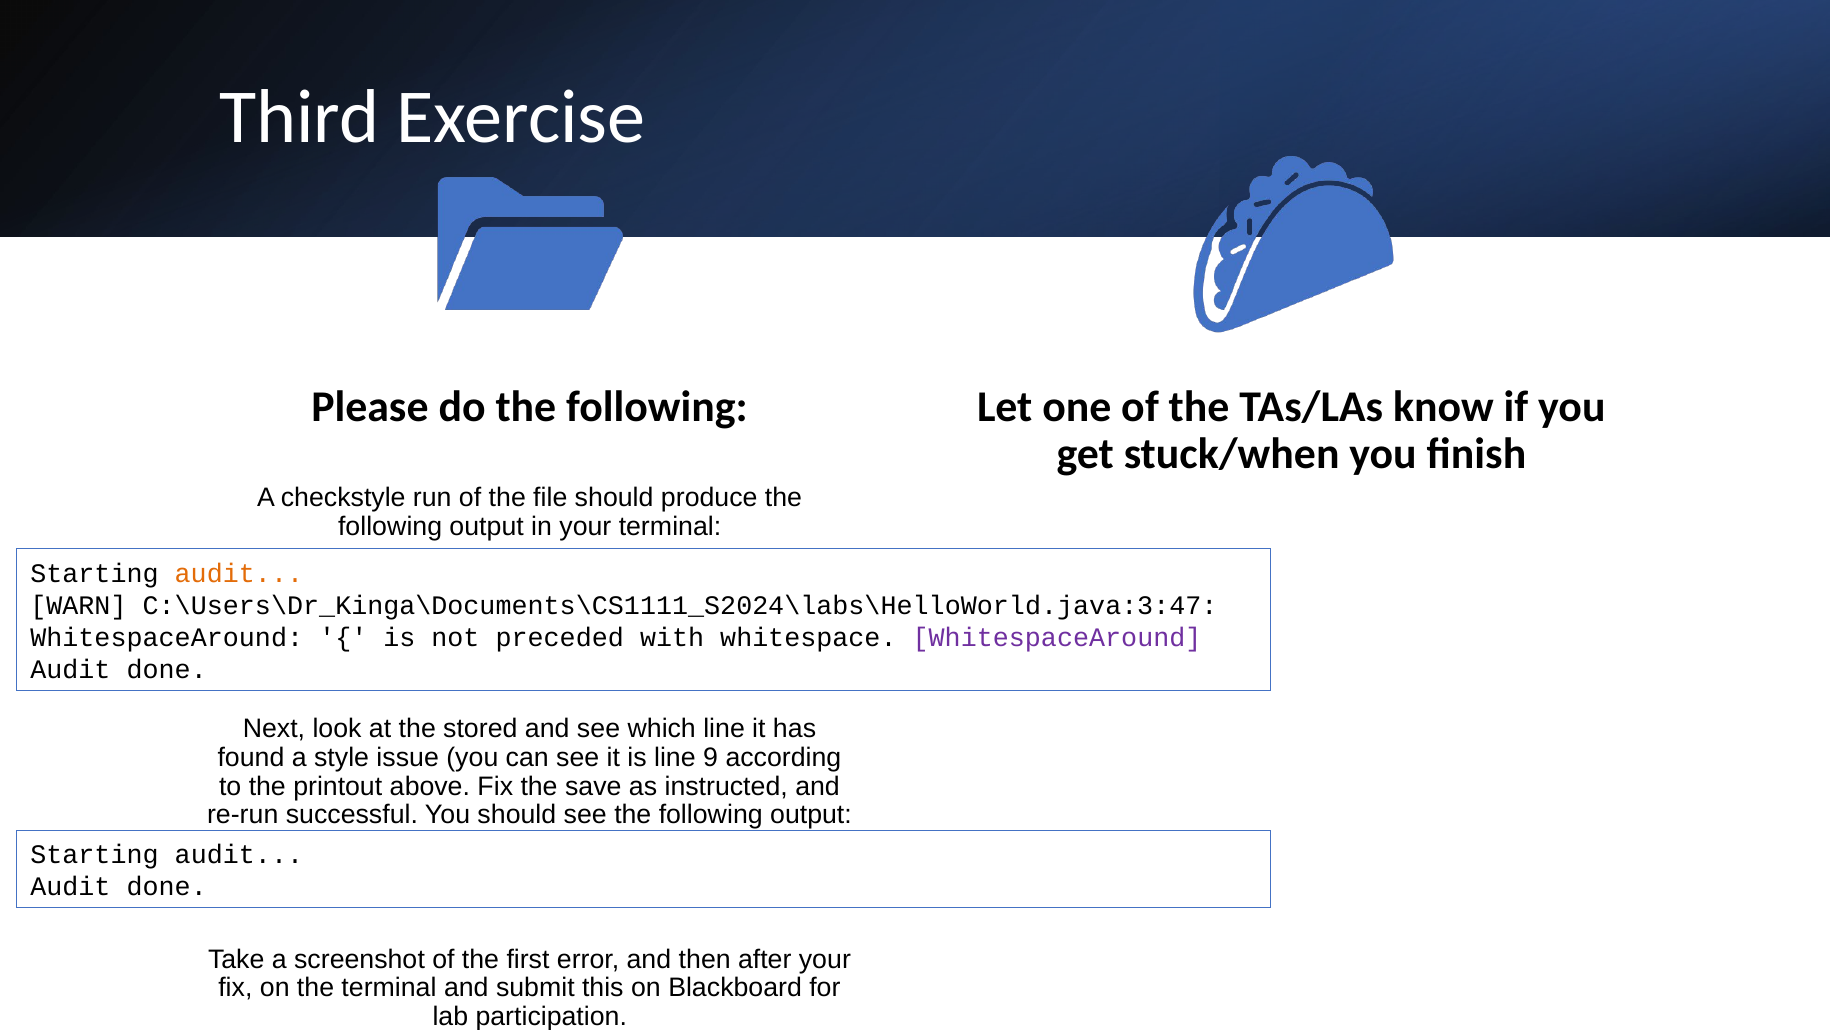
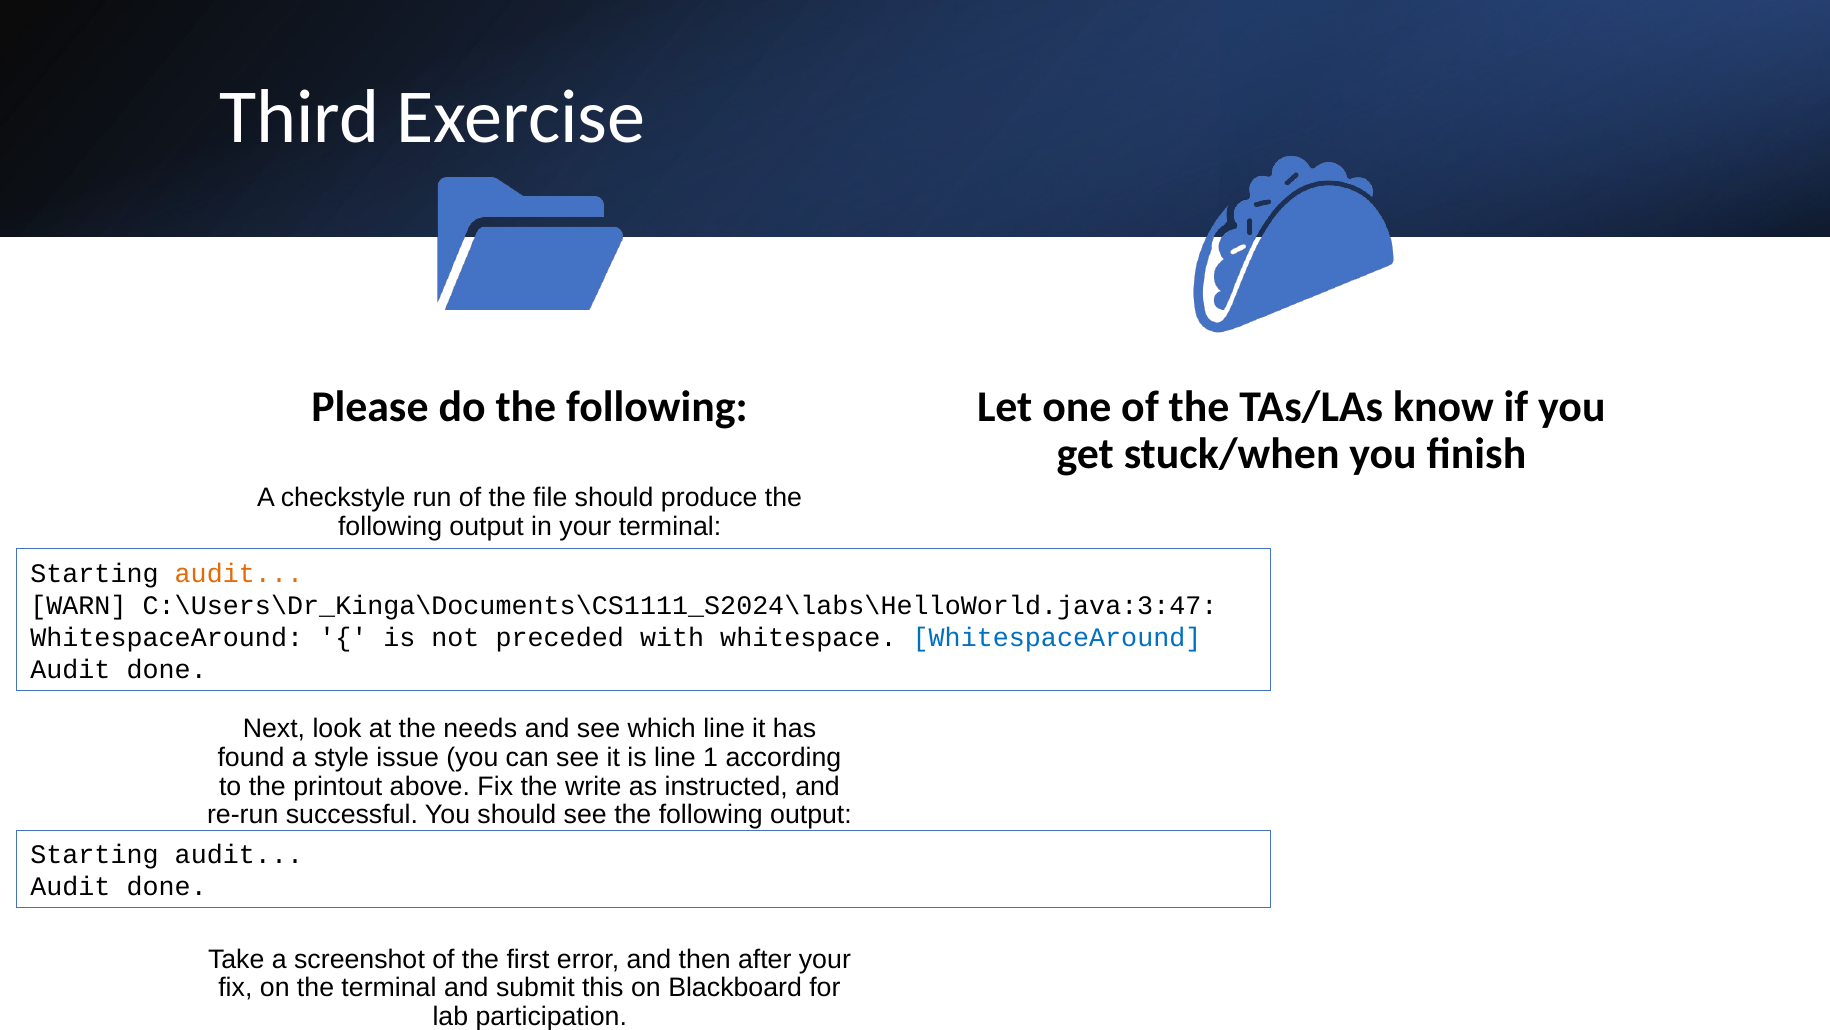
WhitespaceAround colour: purple -> blue (1057, 637)
stored: stored -> needs (480, 728)
9: 9 -> 1 (711, 757)
save: save -> write (593, 786)
